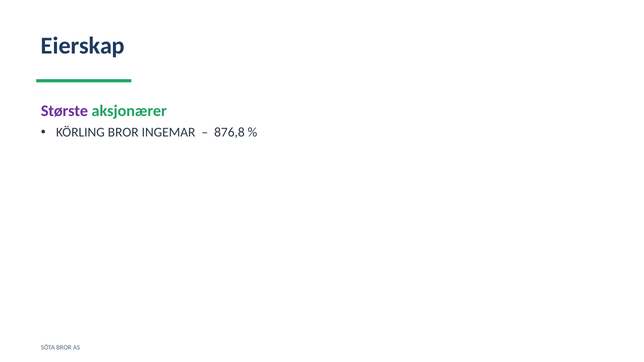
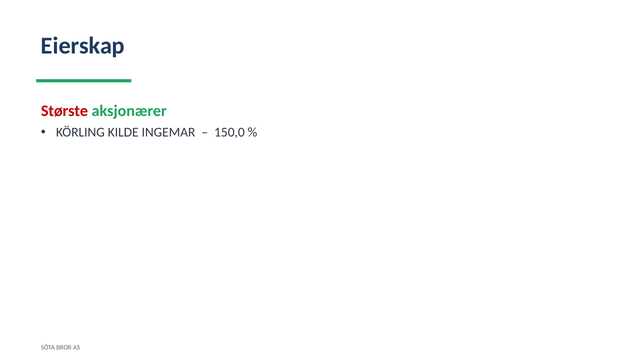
Største colour: purple -> red (65, 111)
KÖRLING BROR: BROR -> KILDE (123, 132)
876,8: 876,8 -> 150,0 (229, 132)
